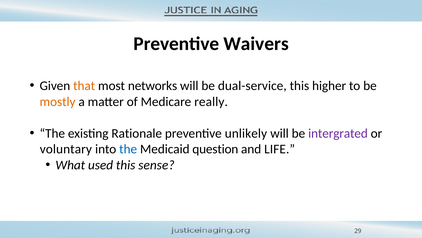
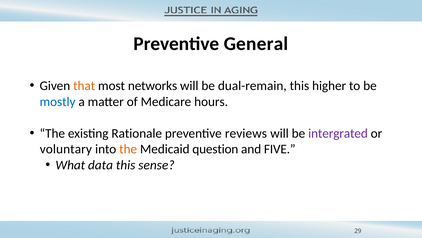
Waivers: Waivers -> General (256, 44)
dual-service: dual-service -> dual-remain (252, 86)
mostly colour: orange -> blue (58, 101)
really: really -> hours (211, 101)
unlikely: unlikely -> reviews (246, 133)
the colour: blue -> orange (128, 149)
LIFE: LIFE -> FIVE (280, 149)
used: used -> data (101, 165)
